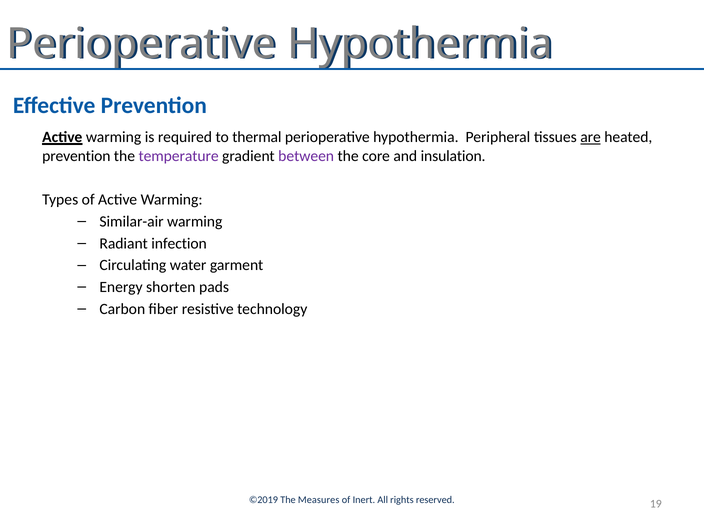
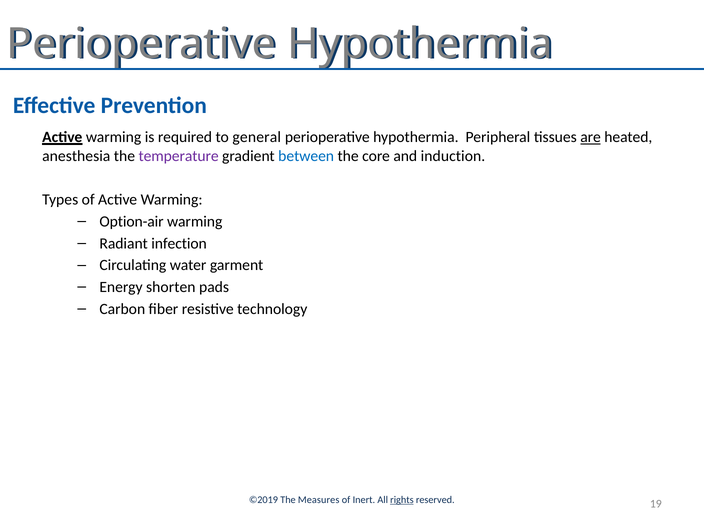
thermal: thermal -> general (257, 137)
prevention: prevention -> anesthesia (76, 156)
between colour: purple -> blue (306, 156)
insulation: insulation -> induction (453, 156)
Similar-air: Similar-air -> Option-air (132, 222)
rights underline: none -> present (402, 500)
